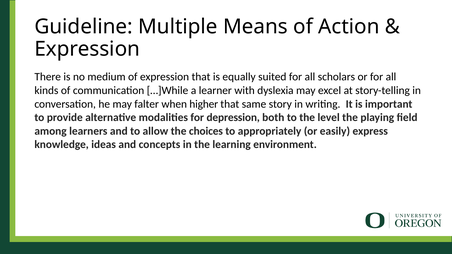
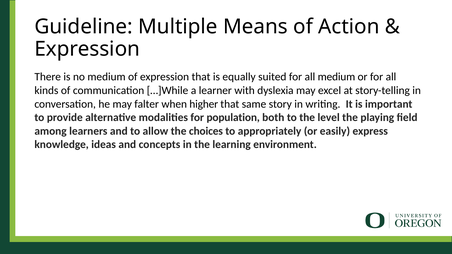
all scholars: scholars -> medium (336, 77)
depression: depression -> population (233, 118)
